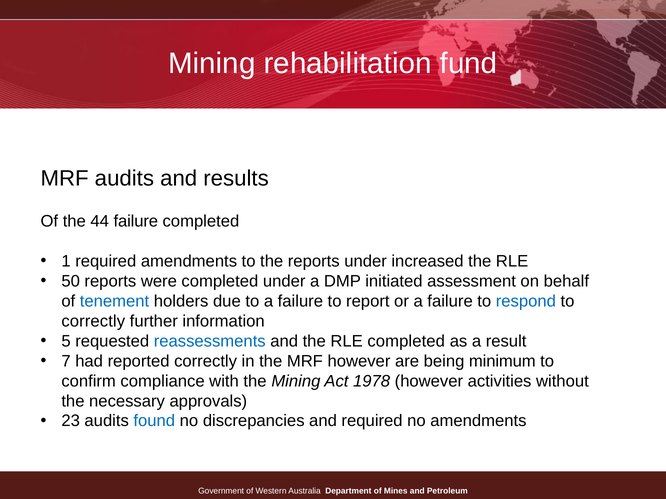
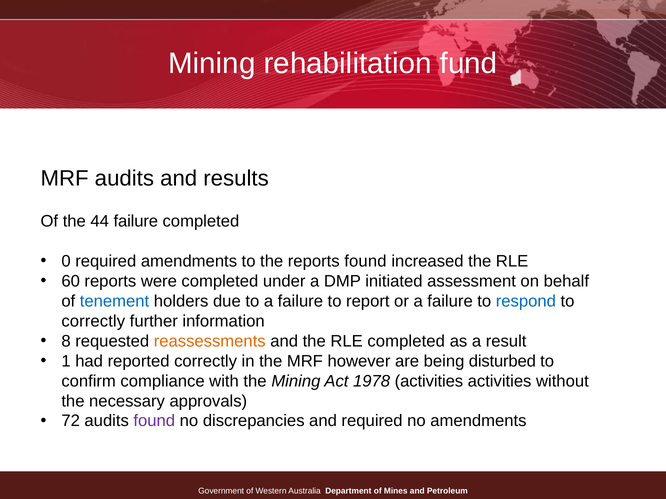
1: 1 -> 0 (66, 262)
reports under: under -> found (365, 262)
50: 50 -> 60 (71, 282)
5: 5 -> 8 (66, 342)
reassessments colour: blue -> orange (210, 342)
7: 7 -> 1 (66, 361)
minimum: minimum -> disturbed (502, 361)
1978 however: however -> activities (429, 381)
23: 23 -> 72 (71, 421)
found colour: blue -> purple (154, 421)
